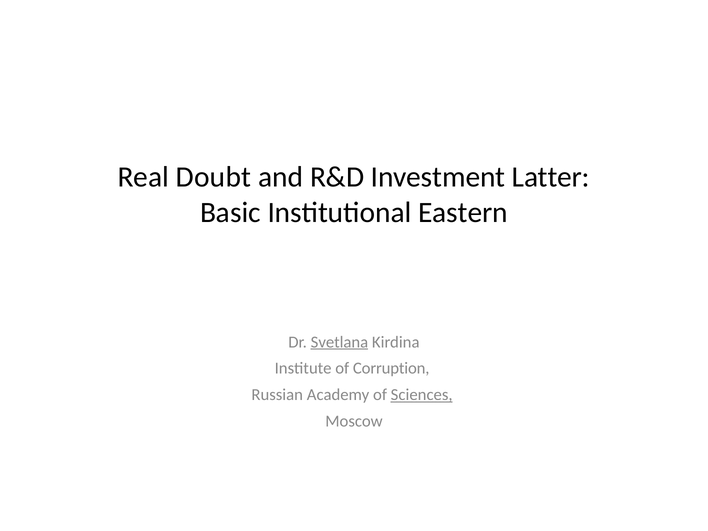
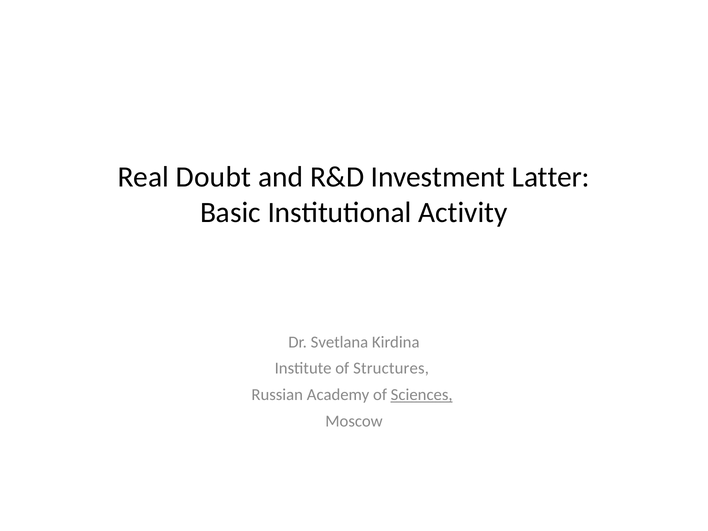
Eastern: Eastern -> Activity (463, 212)
Svetlana underline: present -> none (339, 342)
Corruption: Corruption -> Structures (391, 368)
